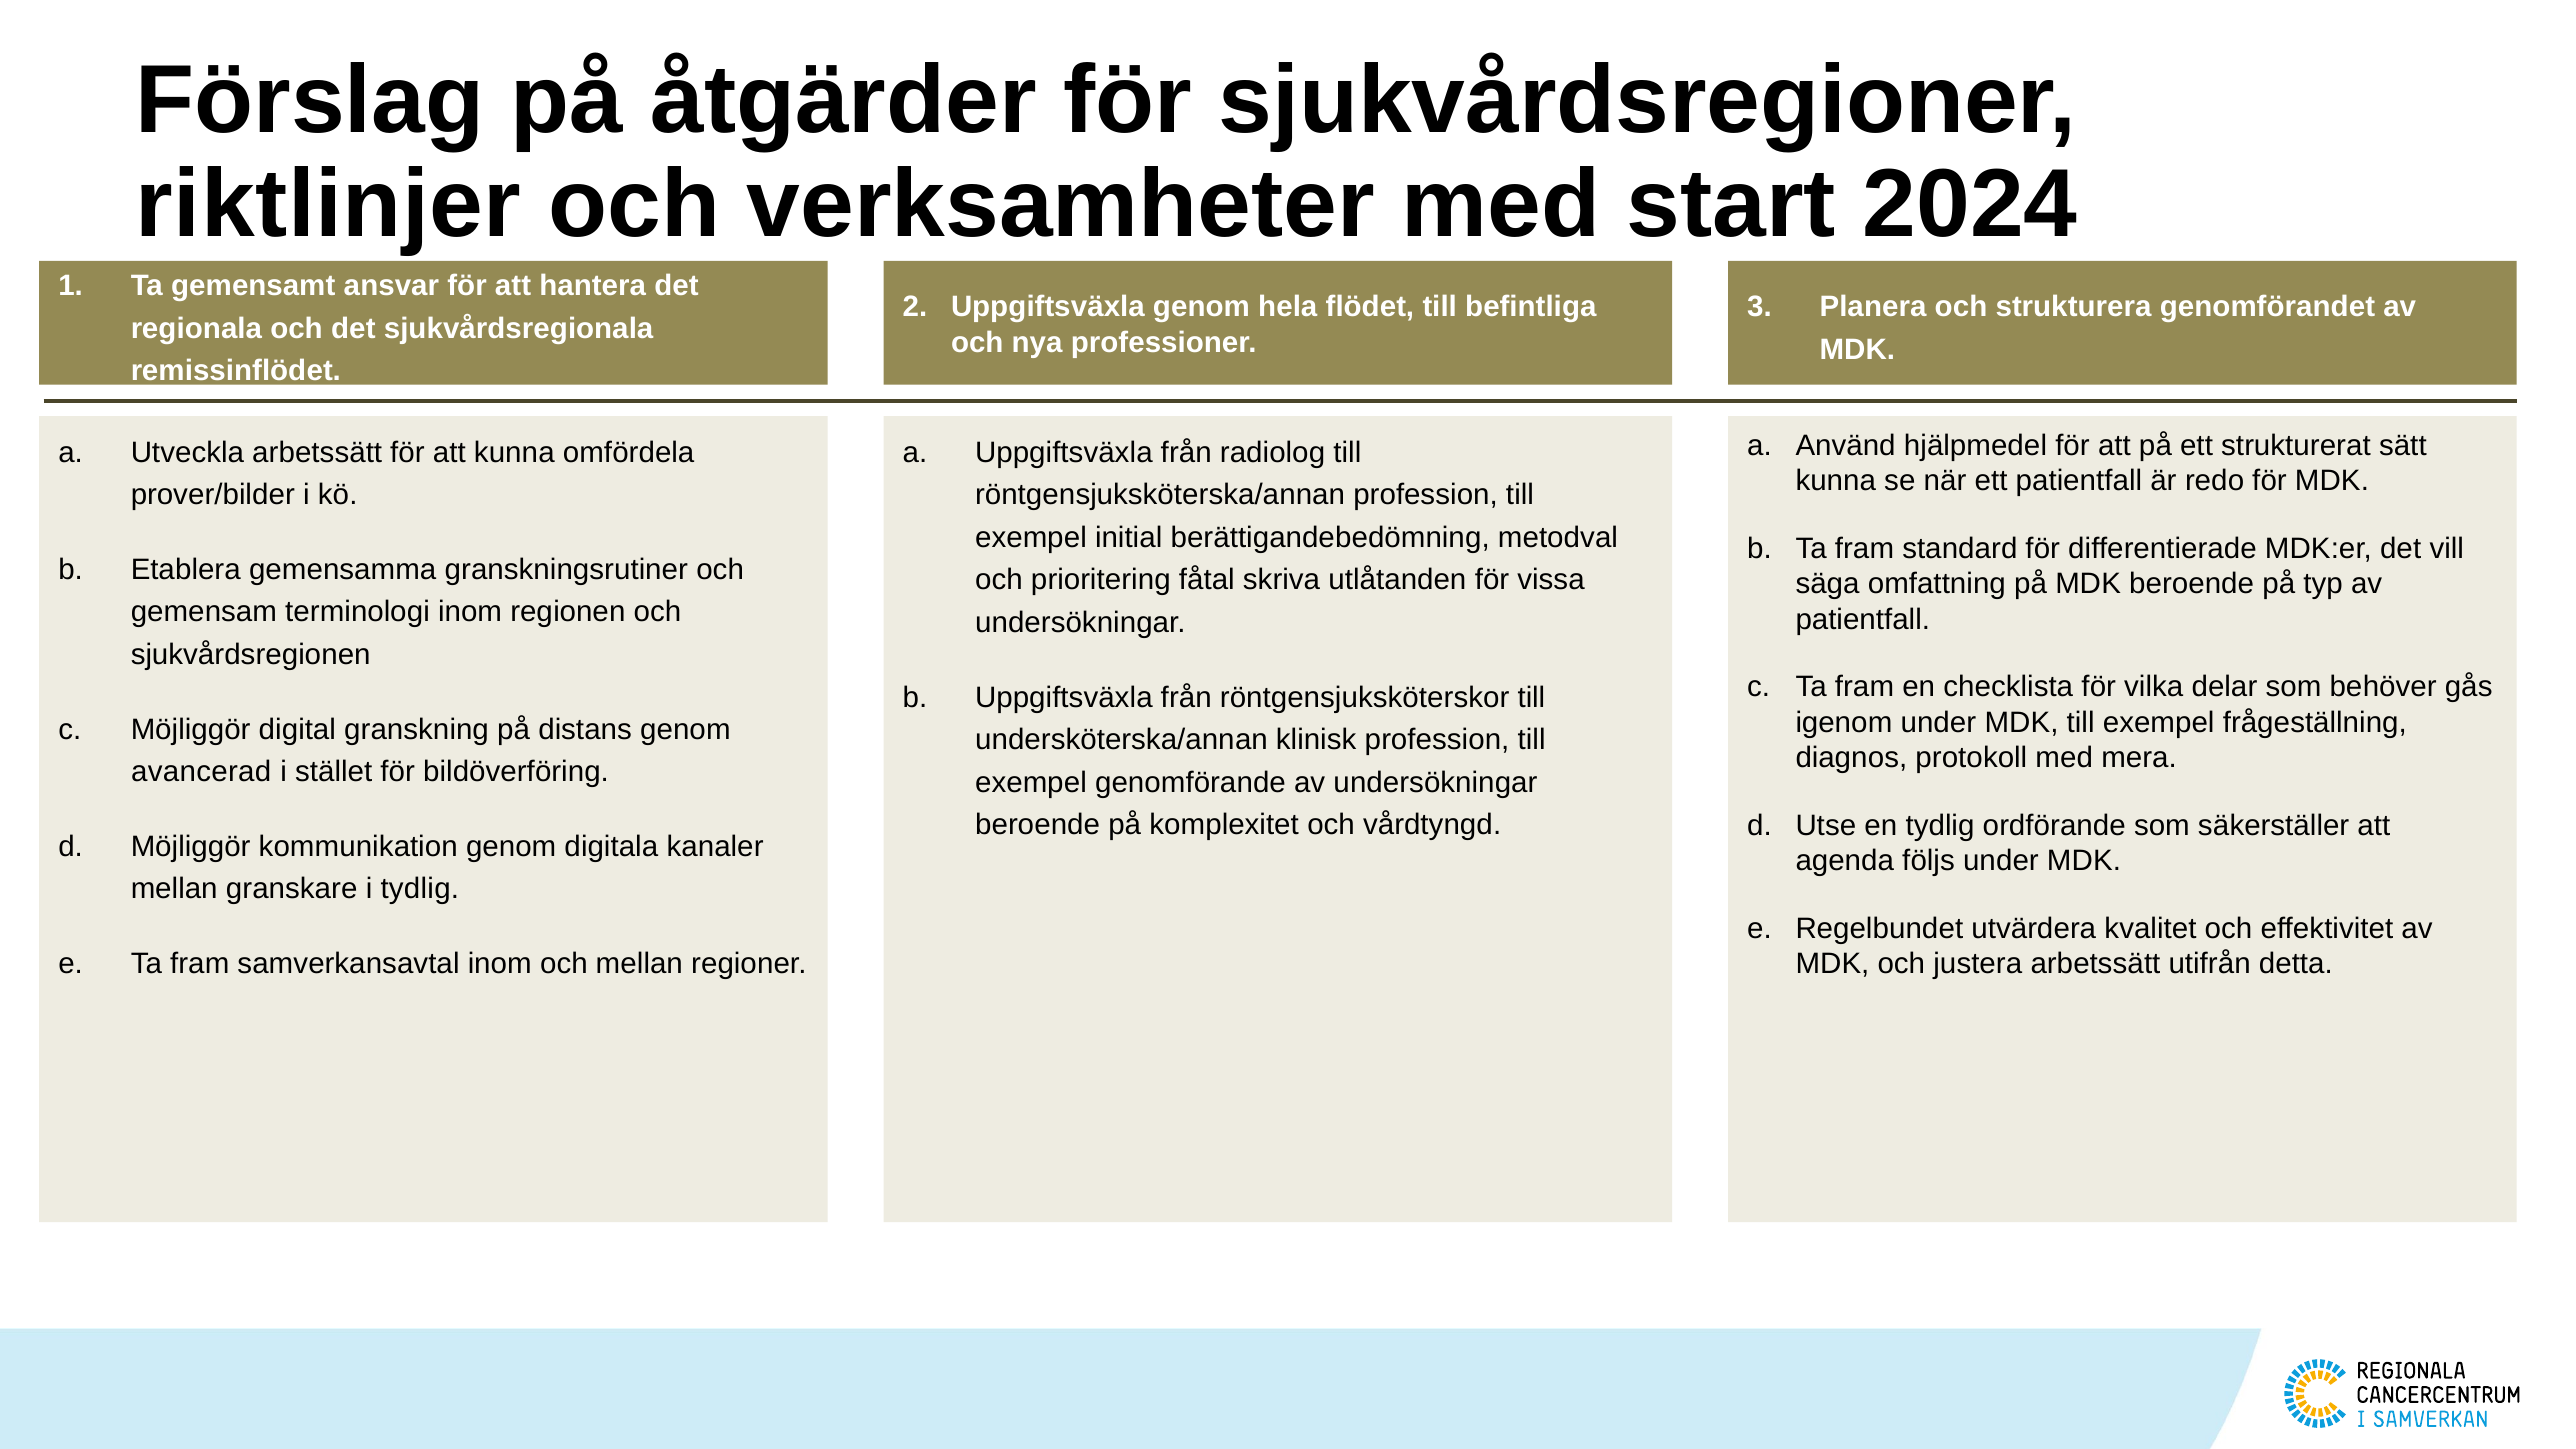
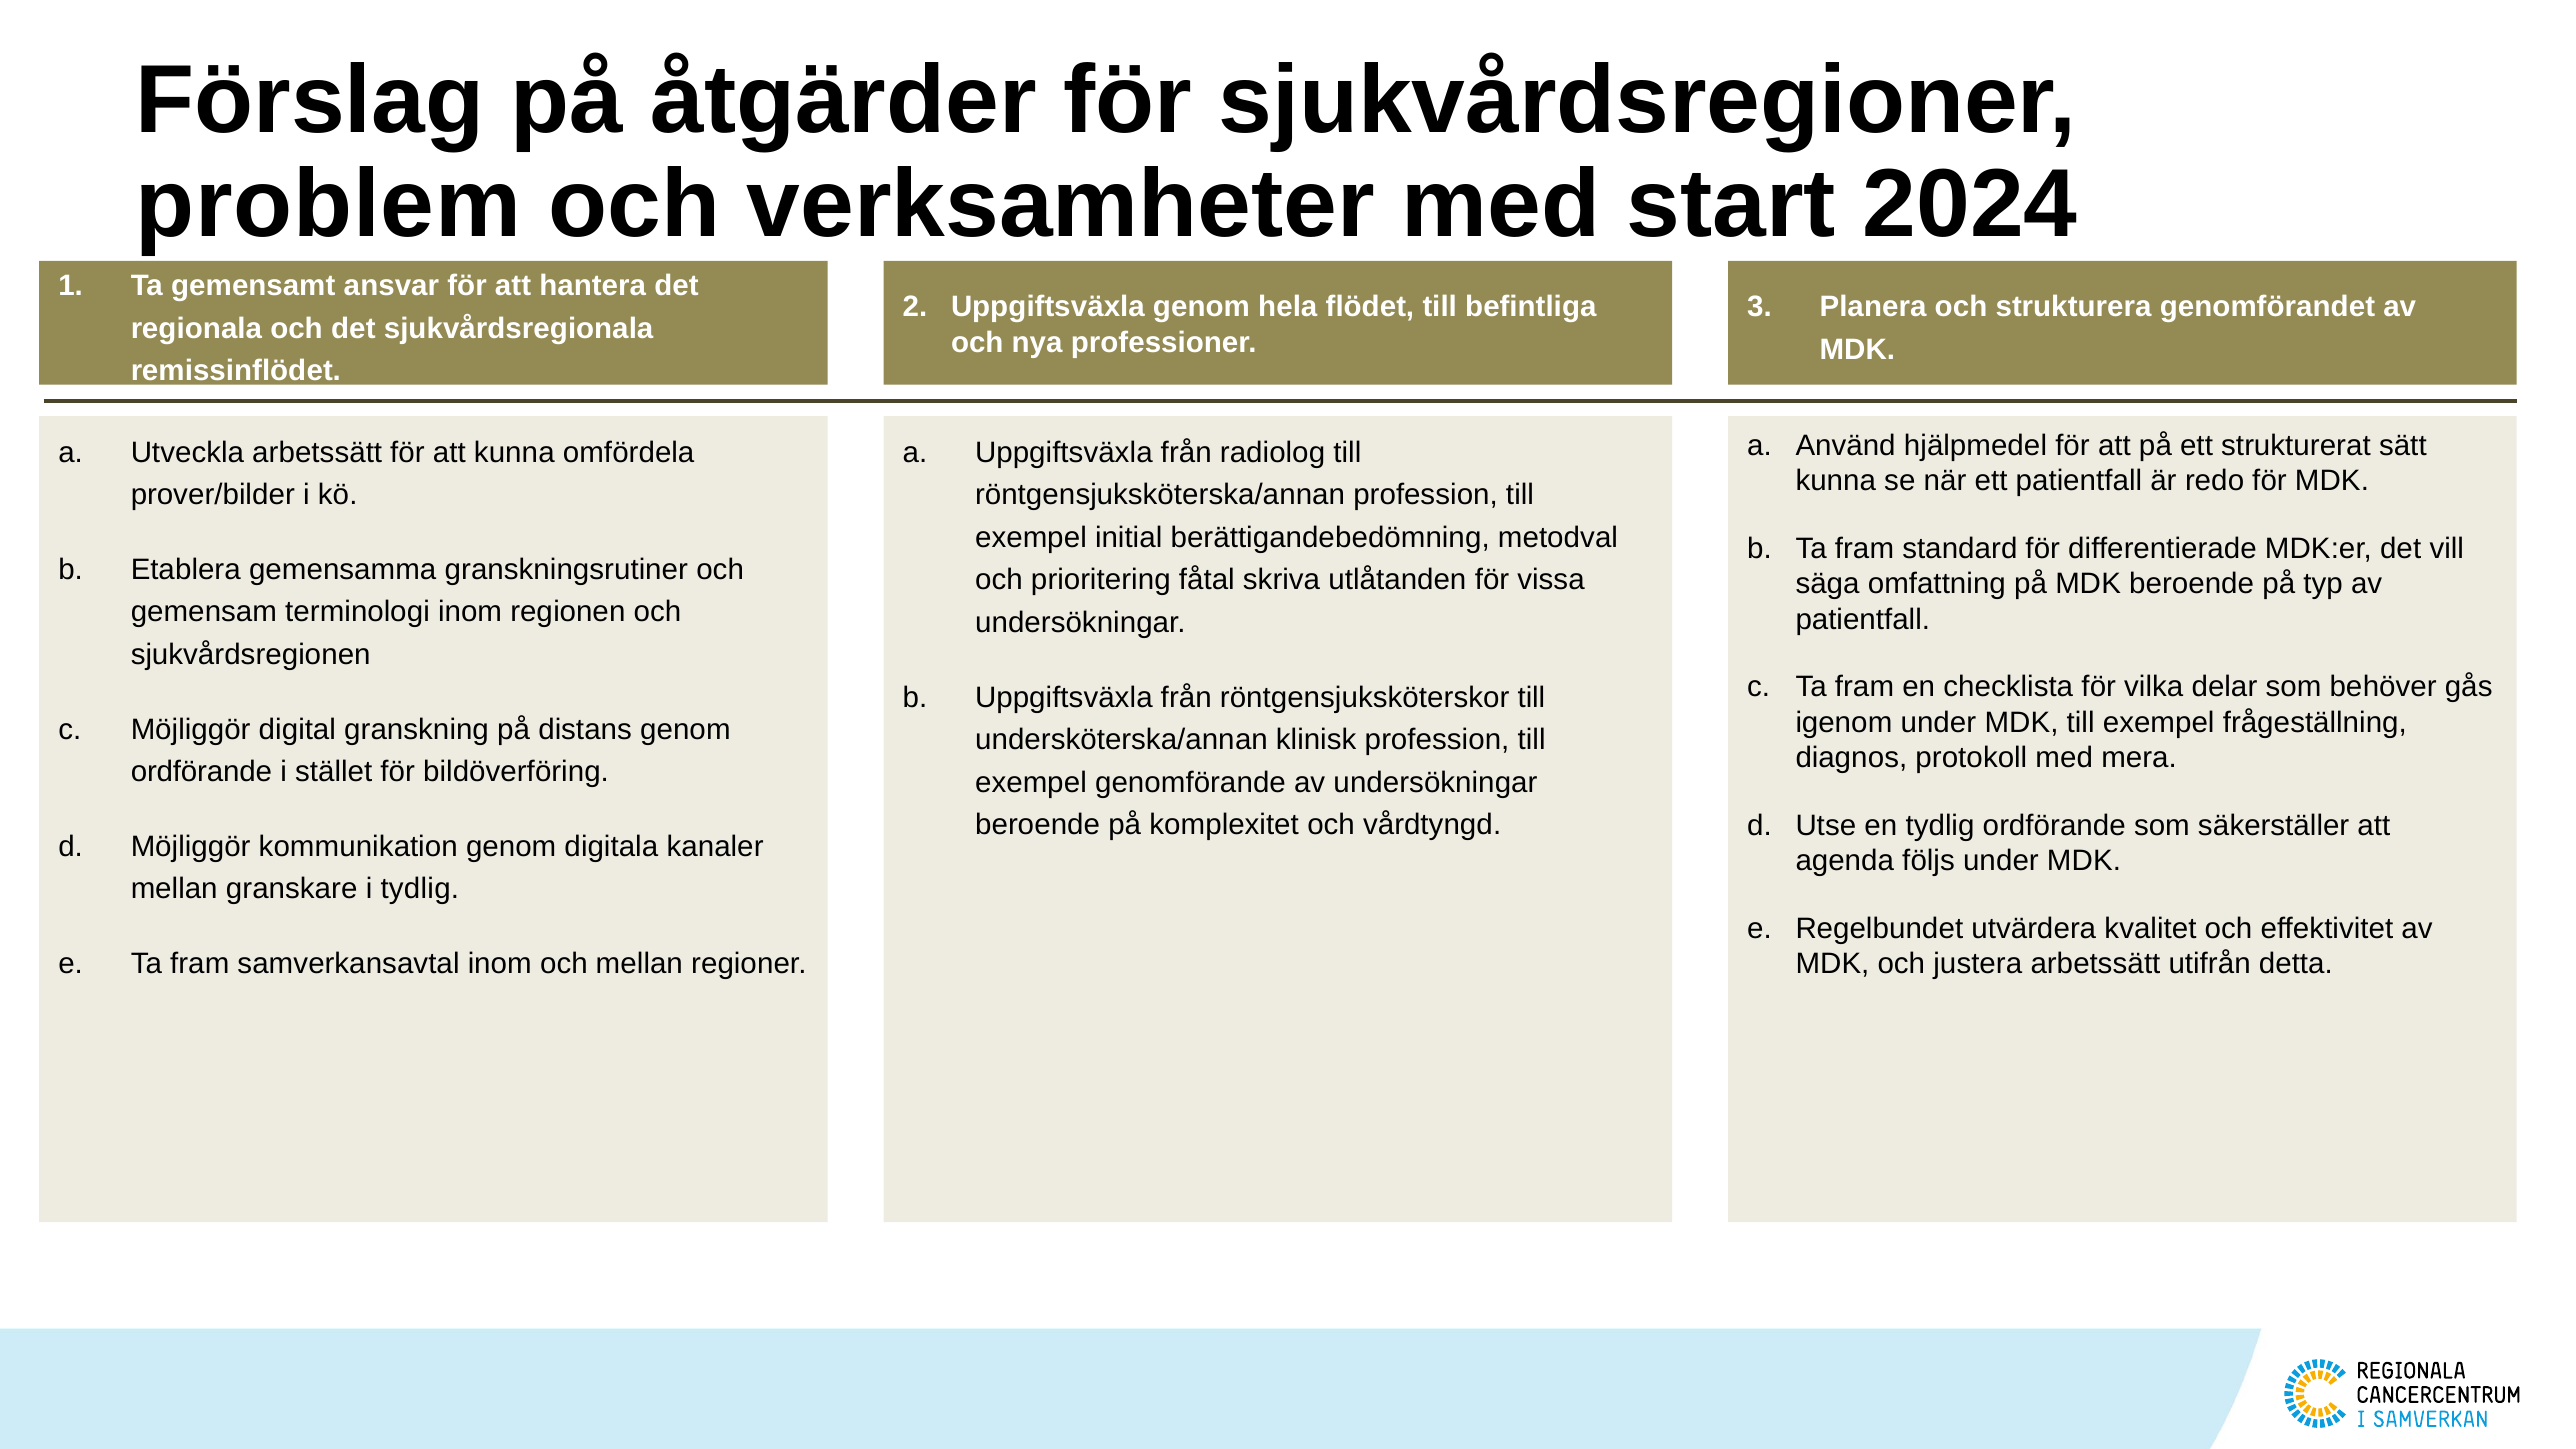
riktlinjer: riktlinjer -> problem (328, 205)
avancerad: avancerad -> ordförande (201, 772)
